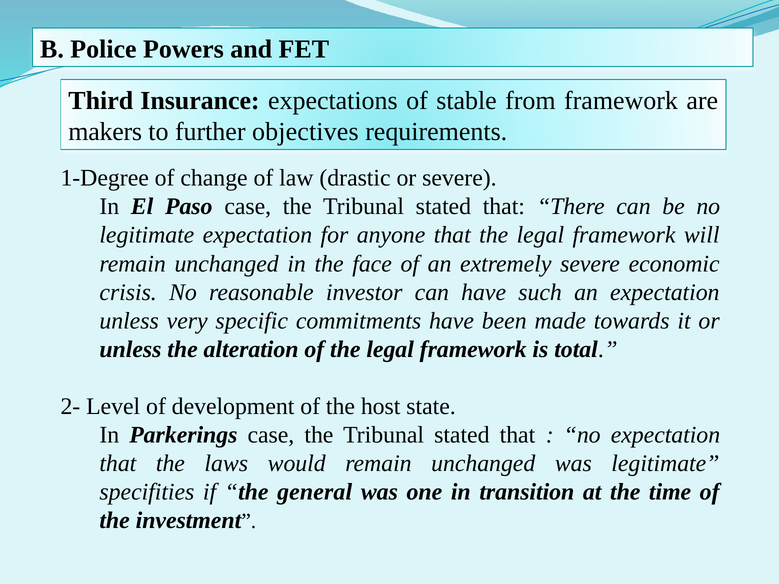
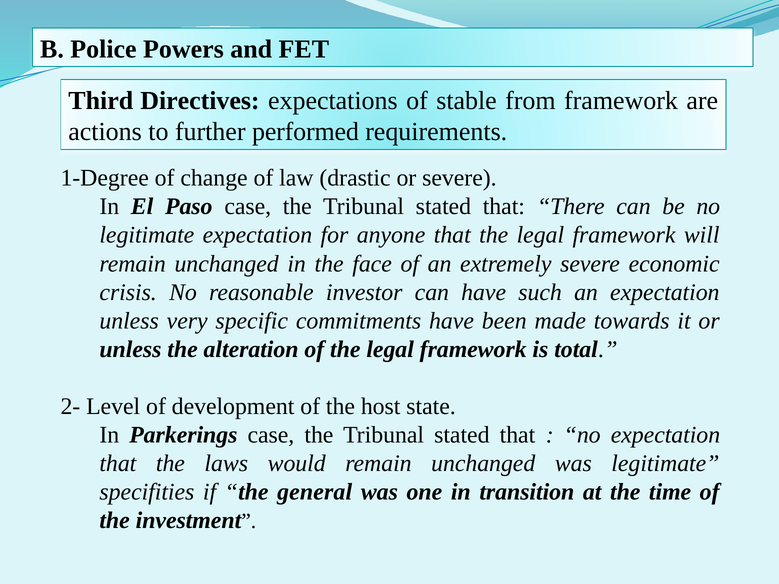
Insurance: Insurance -> Directives (200, 101)
makers: makers -> actions (105, 132)
objectives: objectives -> performed (305, 132)
